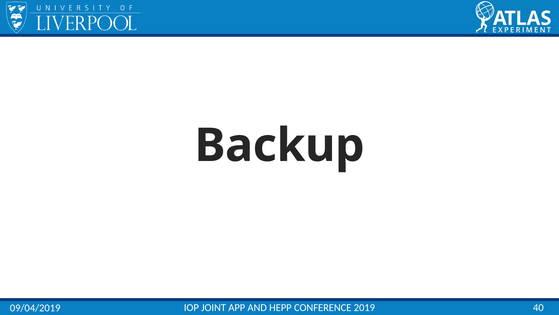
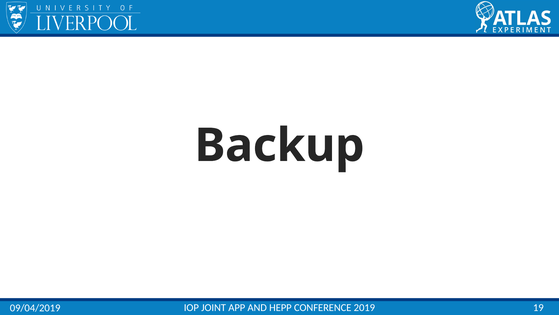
40: 40 -> 19 (538, 307)
